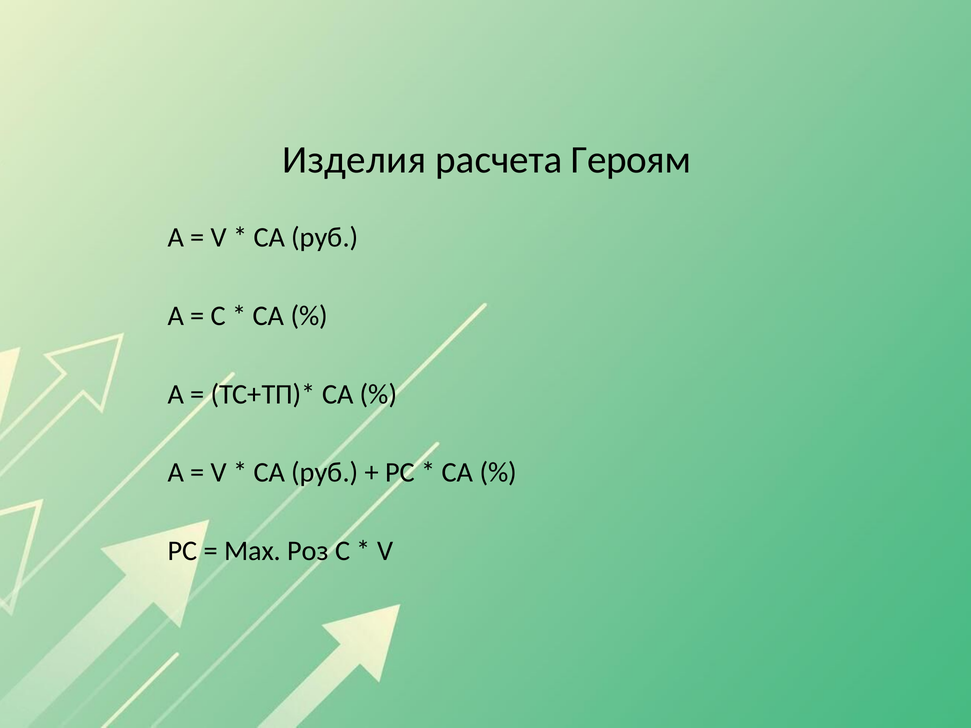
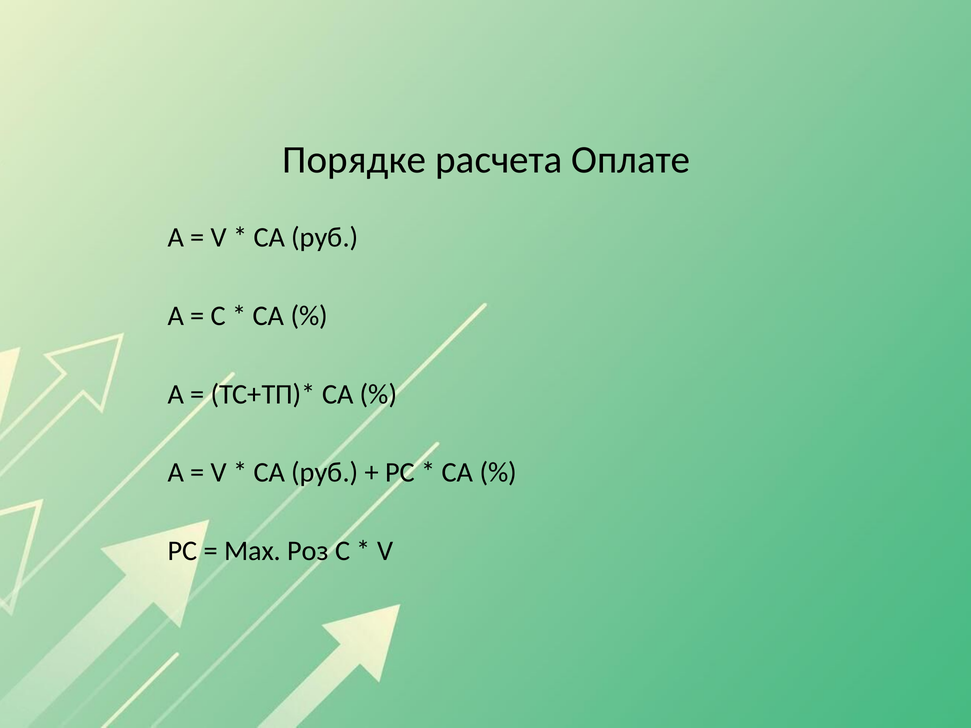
Изделия: Изделия -> Порядке (354, 160)
Героям: Героям -> Оплате (631, 160)
